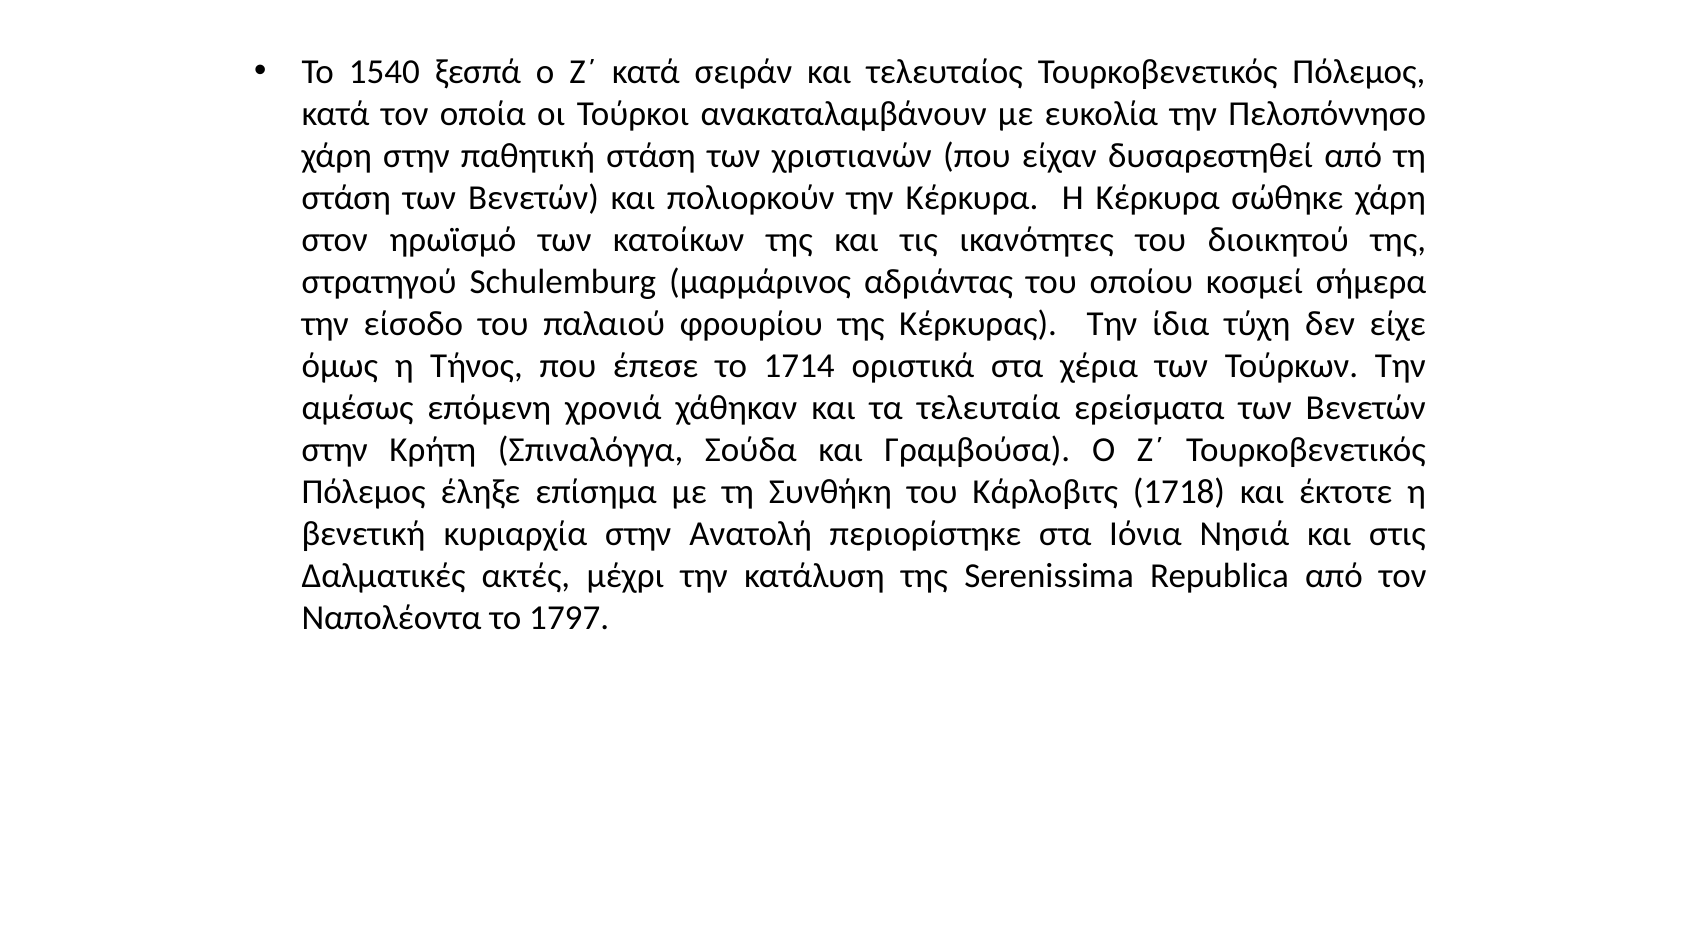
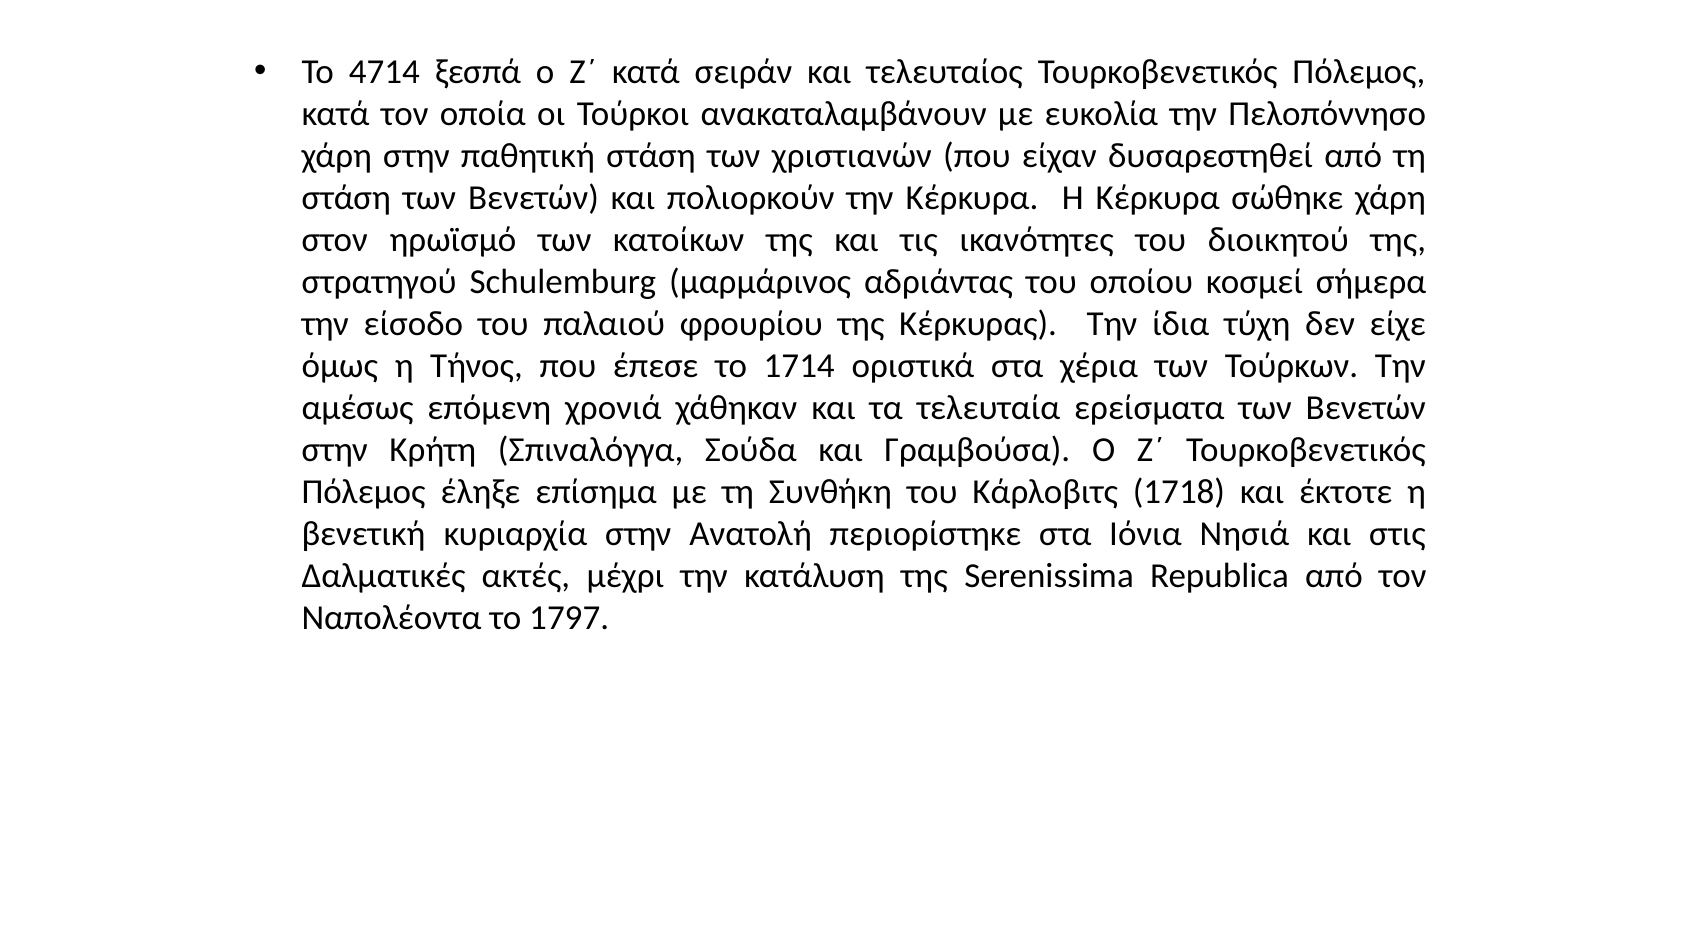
1540: 1540 -> 4714 (384, 72)
